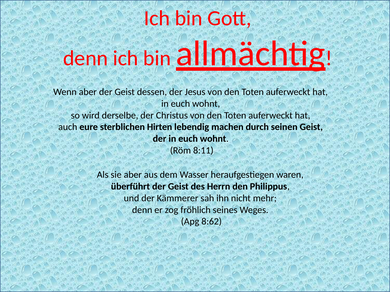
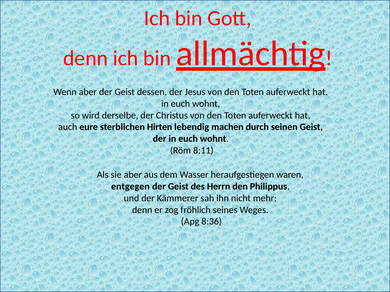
überführt: überführt -> entgegen (130, 187)
8:62: 8:62 -> 8:36 (212, 222)
